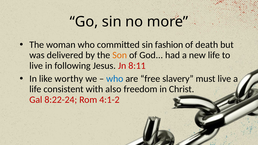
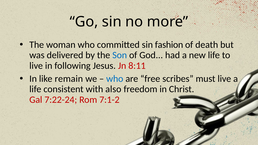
Son colour: orange -> blue (120, 55)
worthy: worthy -> remain (69, 79)
slavery: slavery -> scribes (178, 79)
8:22-24: 8:22-24 -> 7:22-24 (61, 100)
4:1-2: 4:1-2 -> 7:1-2 (109, 100)
